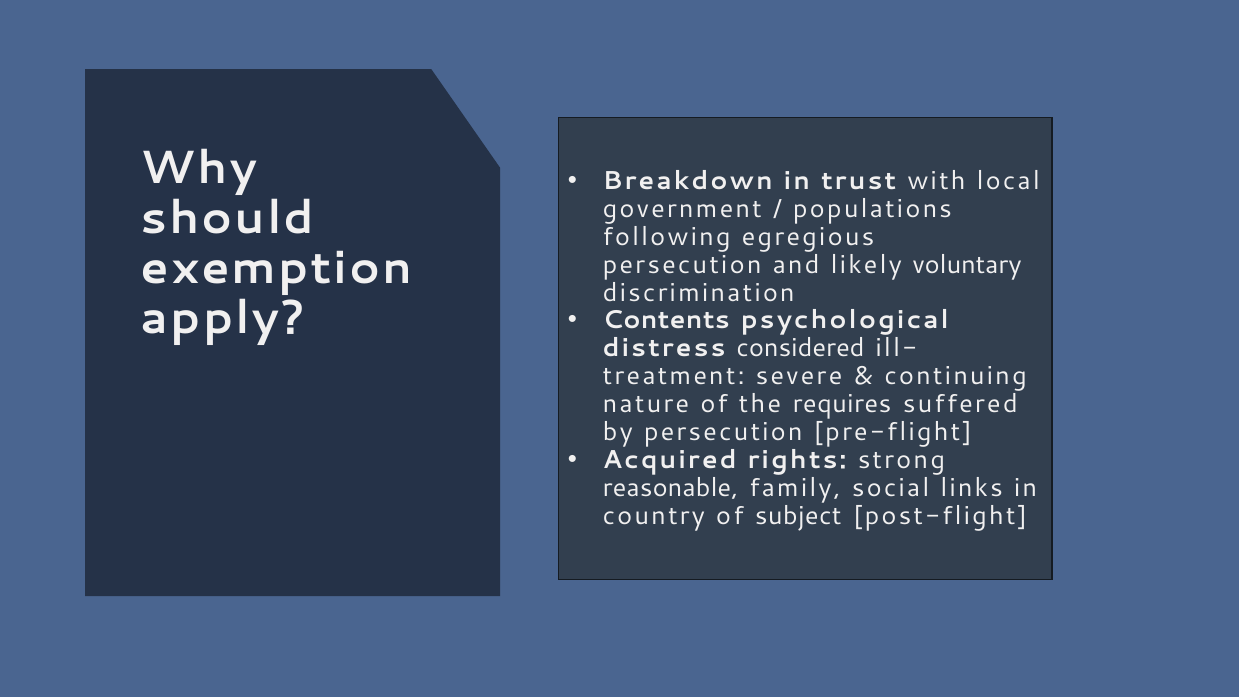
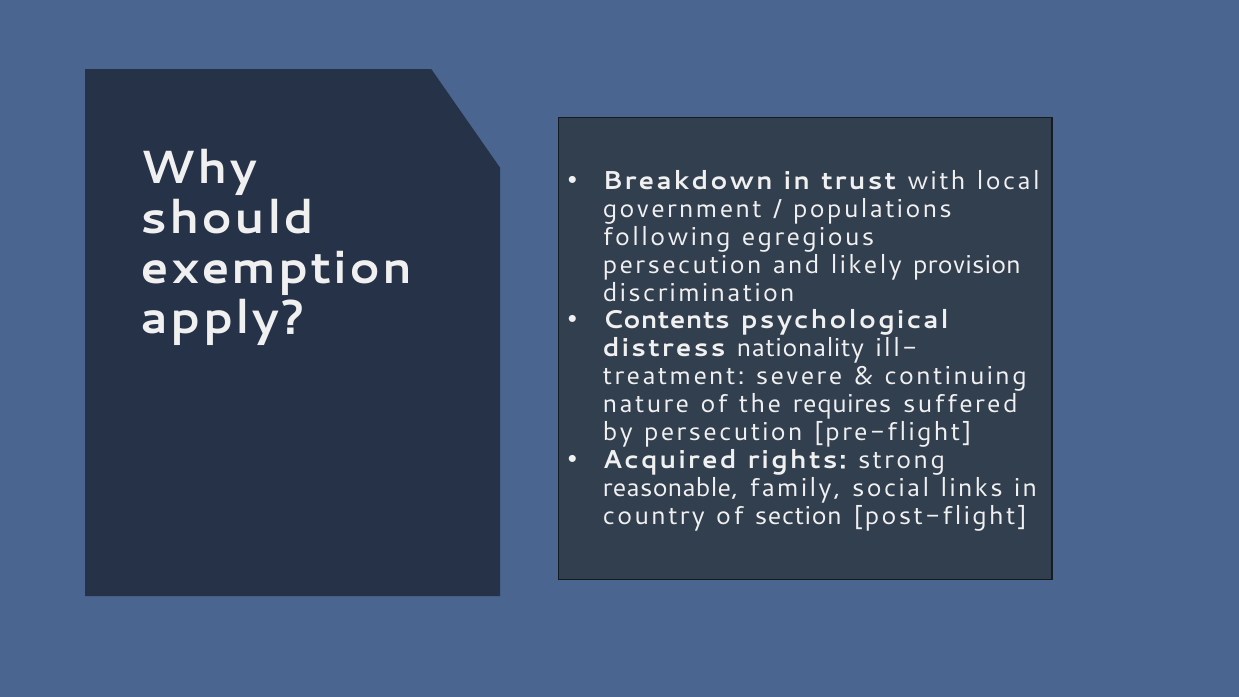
voluntary: voluntary -> provision (967, 265)
considered: considered -> nationality (800, 348)
subject: subject -> section (798, 516)
